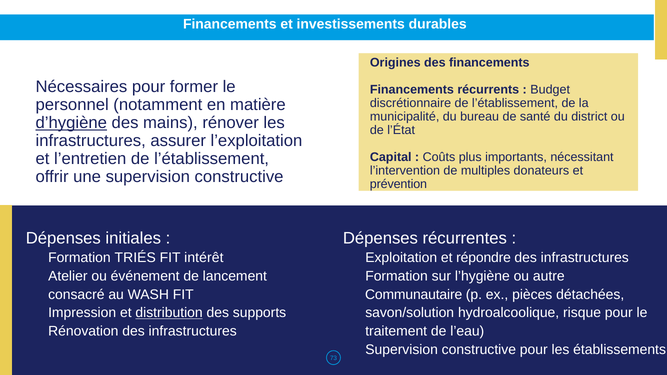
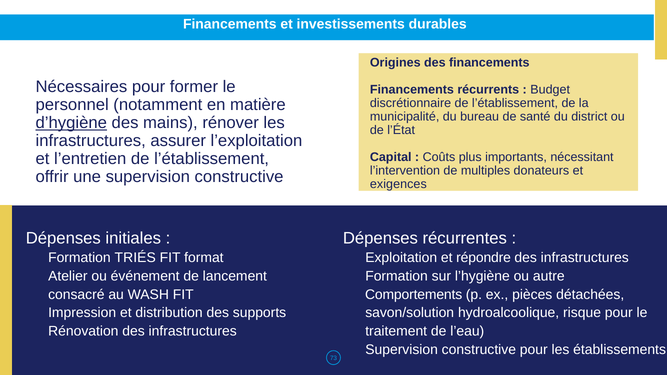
prévention: prévention -> exigences (398, 184)
intérêt: intérêt -> format (204, 258)
Communautaire: Communautaire -> Comportements (414, 295)
distribution underline: present -> none (169, 313)
